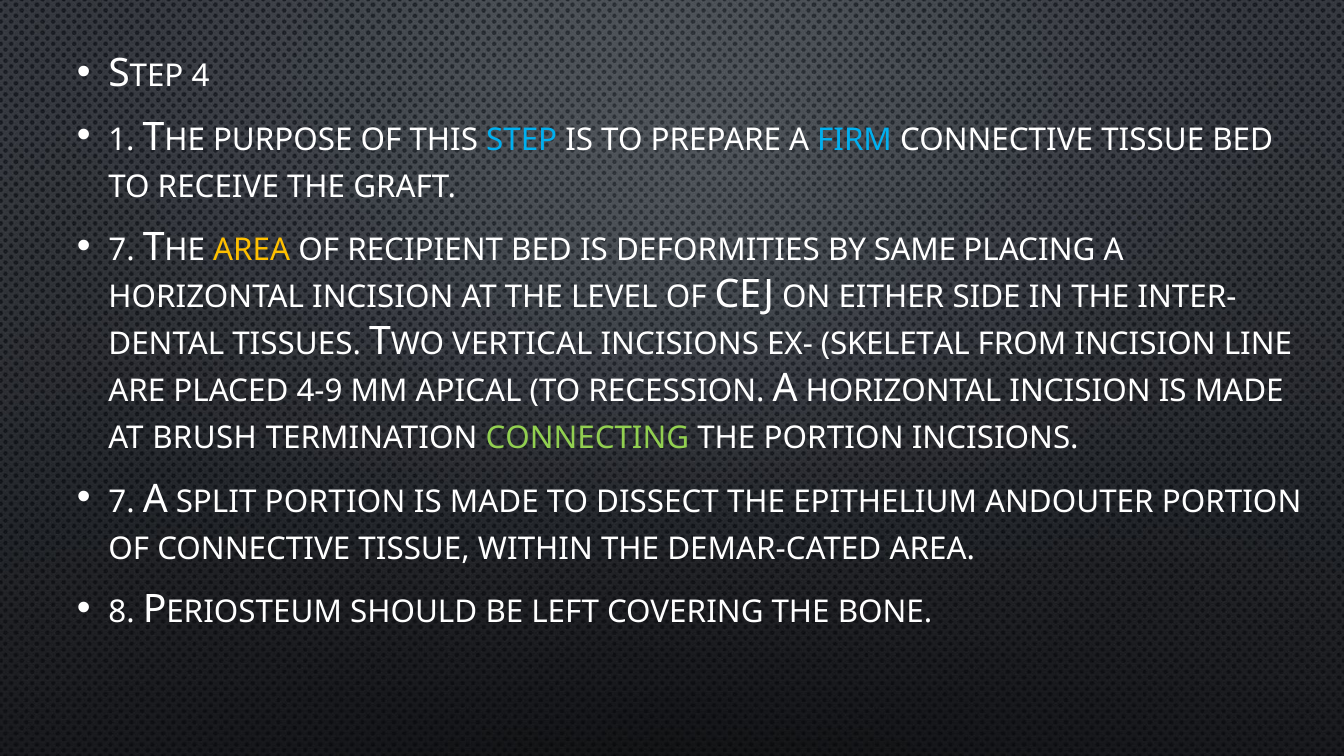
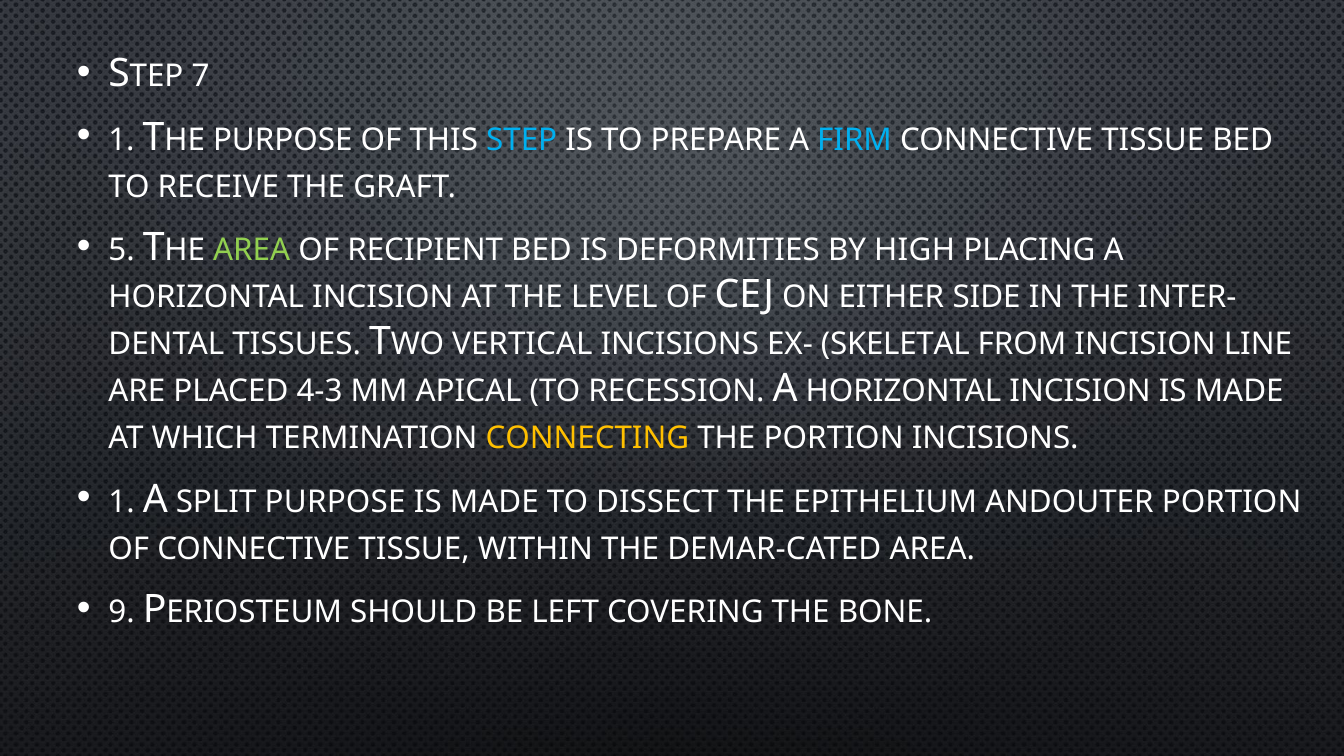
4: 4 -> 7 (201, 76)
7: 7 -> 5 (122, 250)
AREA colour: yellow -> light green (252, 250)
SAME: SAME -> HIGH (915, 250)
4-9: 4-9 -> 4-3 (320, 391)
BRUSH: BRUSH -> WHICH (205, 438)
CONNECTING colour: light green -> yellow (587, 438)
7: 7 -> 1 (122, 502)
SPLIT PORTION: PORTION -> PURPOSE (335, 502)
8: 8 -> 9 (122, 612)
